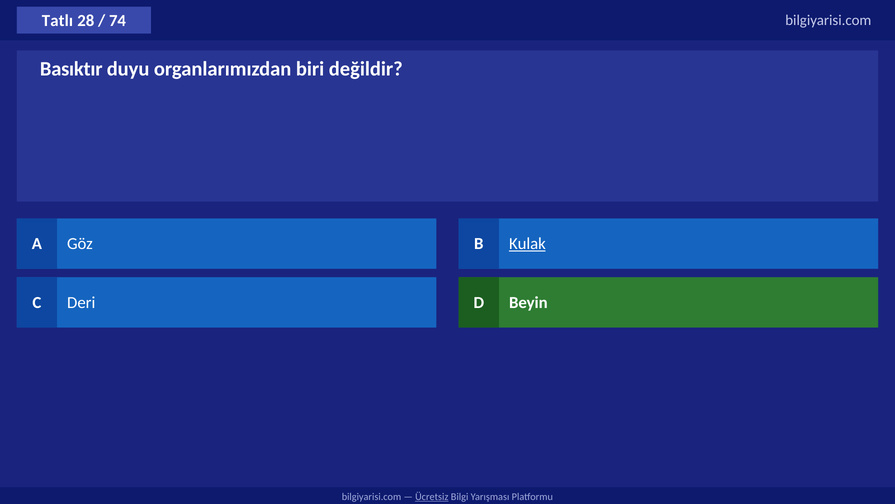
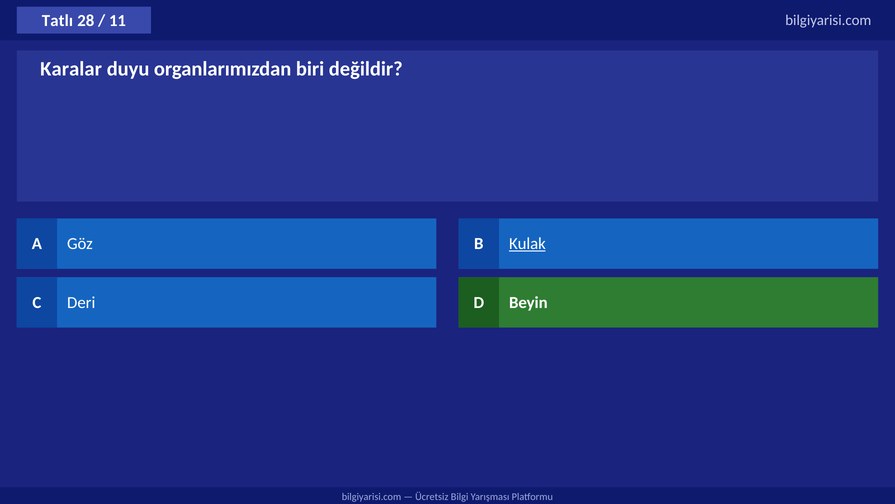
74: 74 -> 11 (117, 20)
Basıktır: Basıktır -> Karalar (71, 69)
Ücretsiz underline: present -> none (432, 496)
